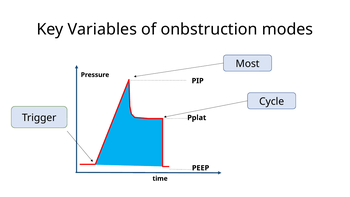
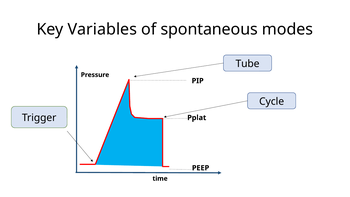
onbstruction: onbstruction -> spontaneous (209, 29)
Most: Most -> Tube (248, 64)
